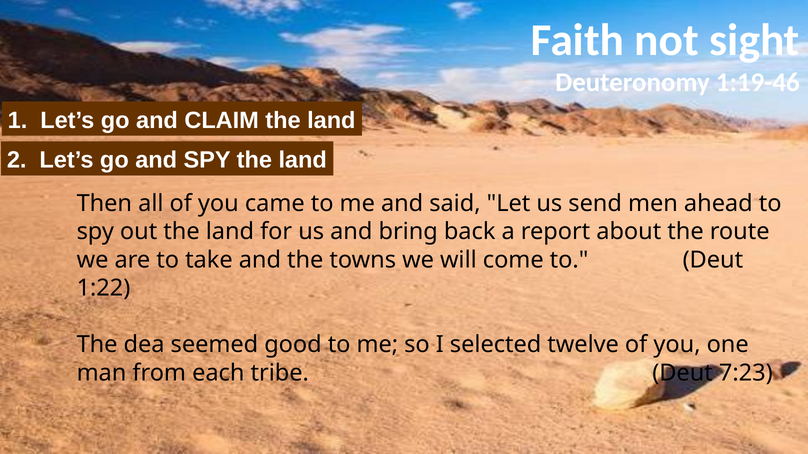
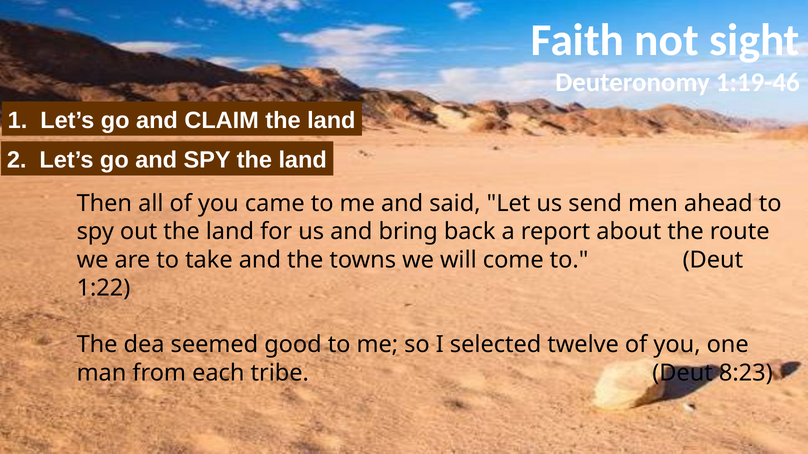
7:23: 7:23 -> 8:23 (746, 373)
